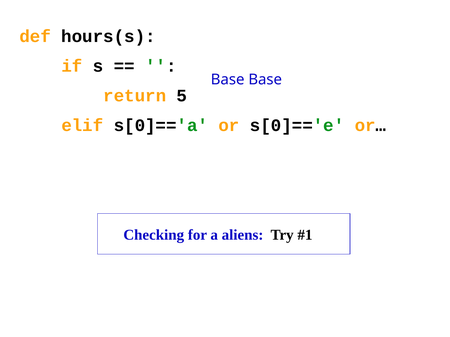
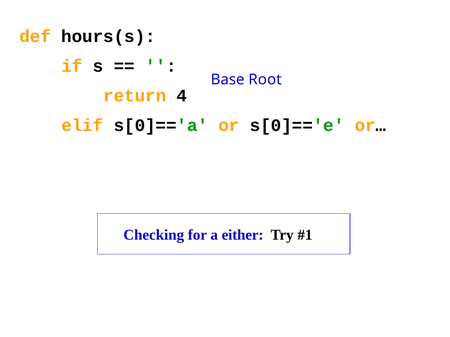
Base Base: Base -> Root (265, 80)
5: 5 -> 4 (182, 96)
aliens: aliens -> either (243, 235)
